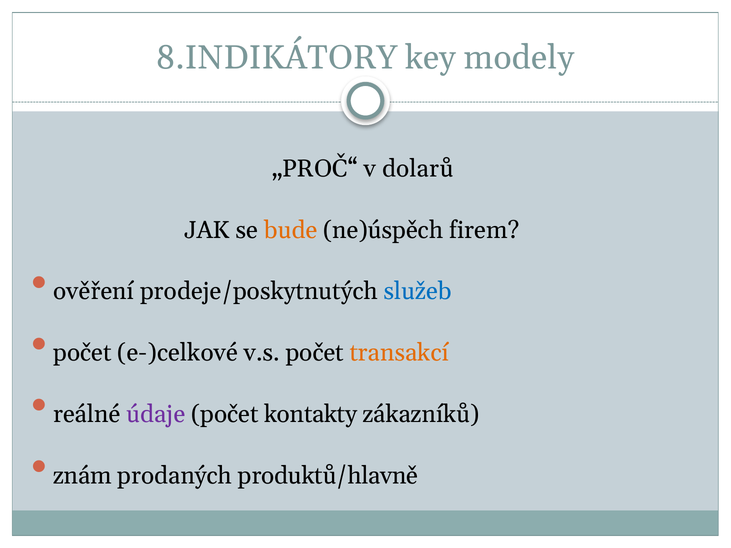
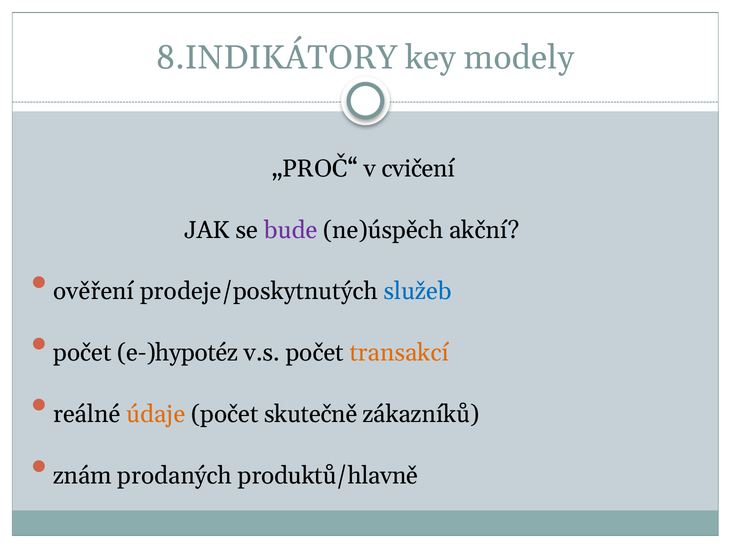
dolarů: dolarů -> cvičení (418, 169)
bude colour: orange -> purple (291, 230)
firem: firem -> akční (484, 230)
e-)celkové: e-)celkové -> e-)hypotéz (178, 353)
údaje colour: purple -> orange (156, 414)
kontakty: kontakty -> skutečně (311, 414)
